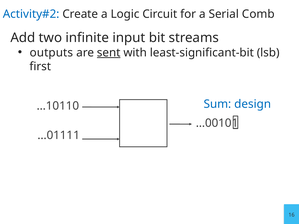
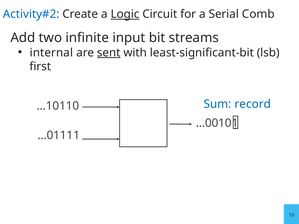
Logic underline: none -> present (125, 14)
outputs: outputs -> internal (51, 53)
design: design -> record (253, 104)
